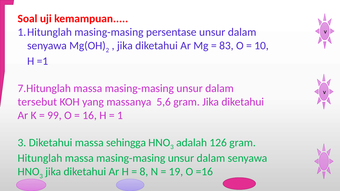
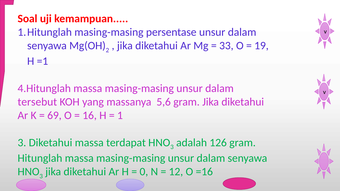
83: 83 -> 33 (226, 46)
10: 10 -> 19 (262, 46)
7.Hitunglah: 7.Hitunglah -> 4.Hitunglah (44, 88)
99: 99 -> 69 (54, 116)
sehingga: sehingga -> terdapat (126, 143)
8: 8 -> 0 (144, 172)
19: 19 -> 12 (176, 172)
